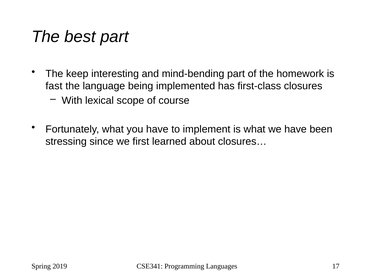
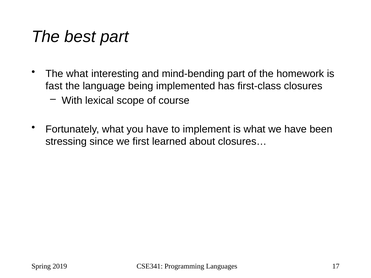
The keep: keep -> what (77, 74)
